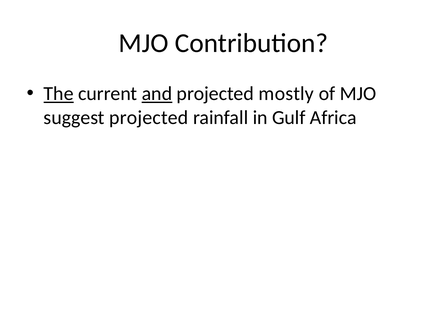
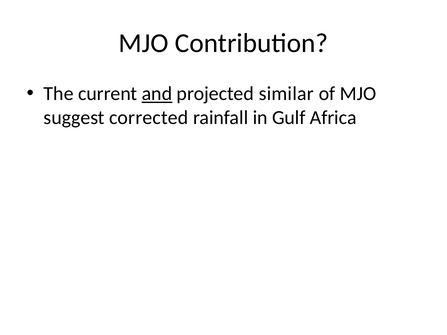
The underline: present -> none (59, 94)
mostly: mostly -> similar (286, 94)
suggest projected: projected -> corrected (149, 118)
